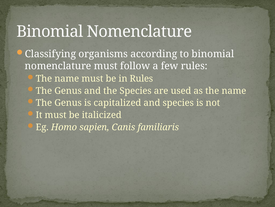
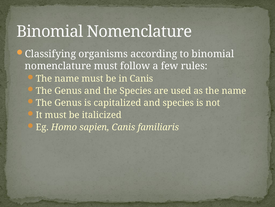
in Rules: Rules -> Canis (141, 78)
